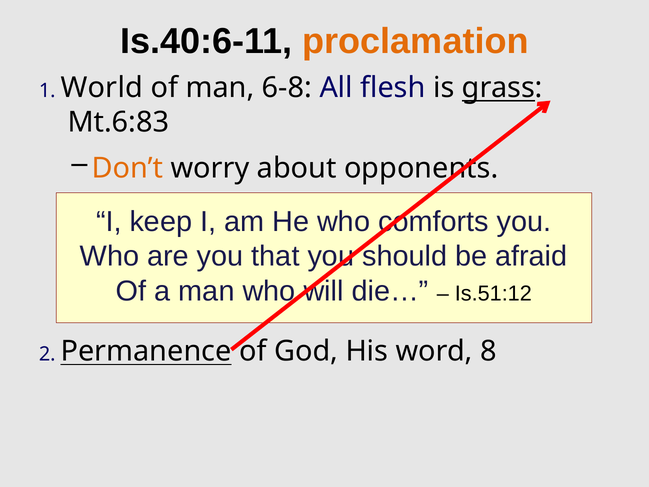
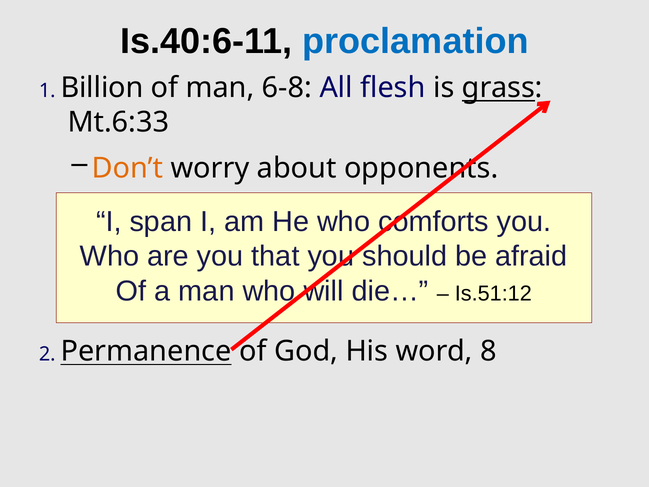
proclamation colour: orange -> blue (415, 41)
World: World -> Billion (102, 87)
Mt.6:83: Mt.6:83 -> Mt.6:33 (118, 122)
keep: keep -> span (161, 222)
